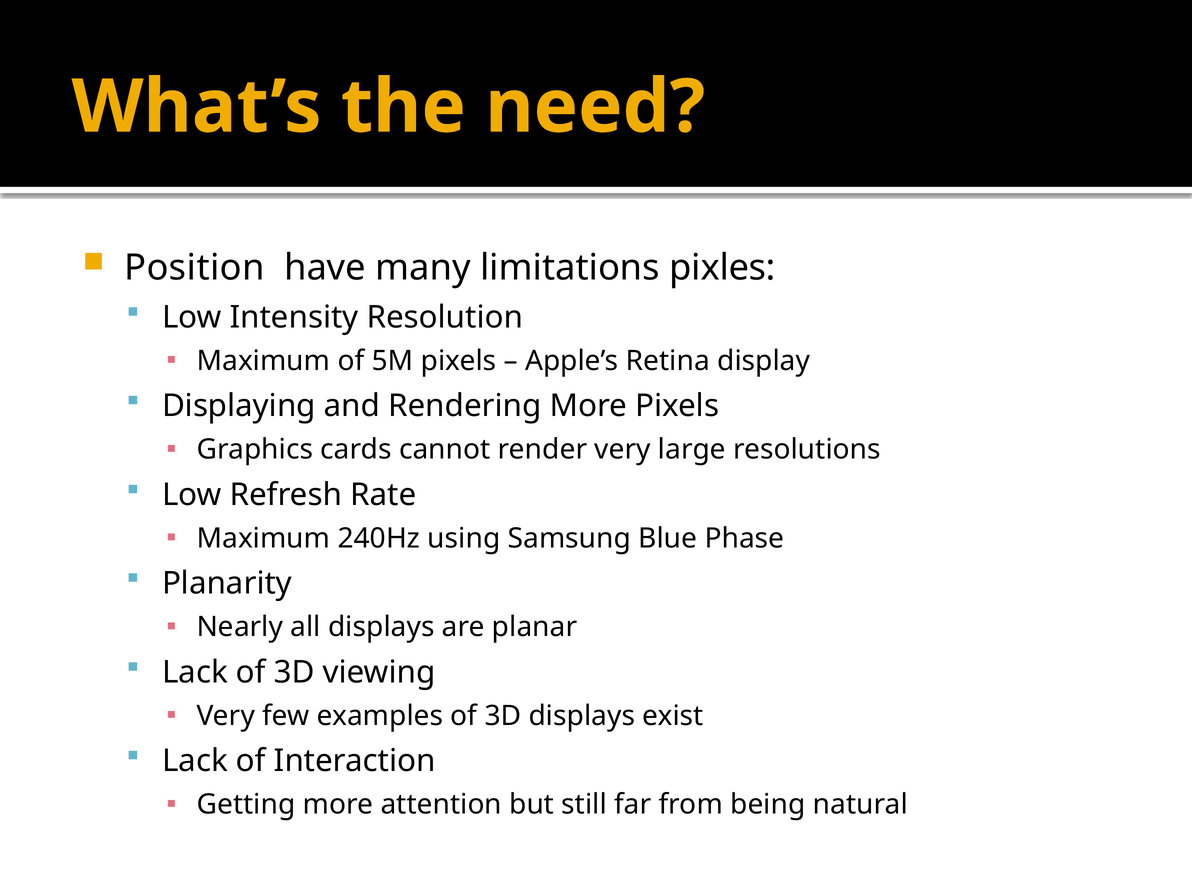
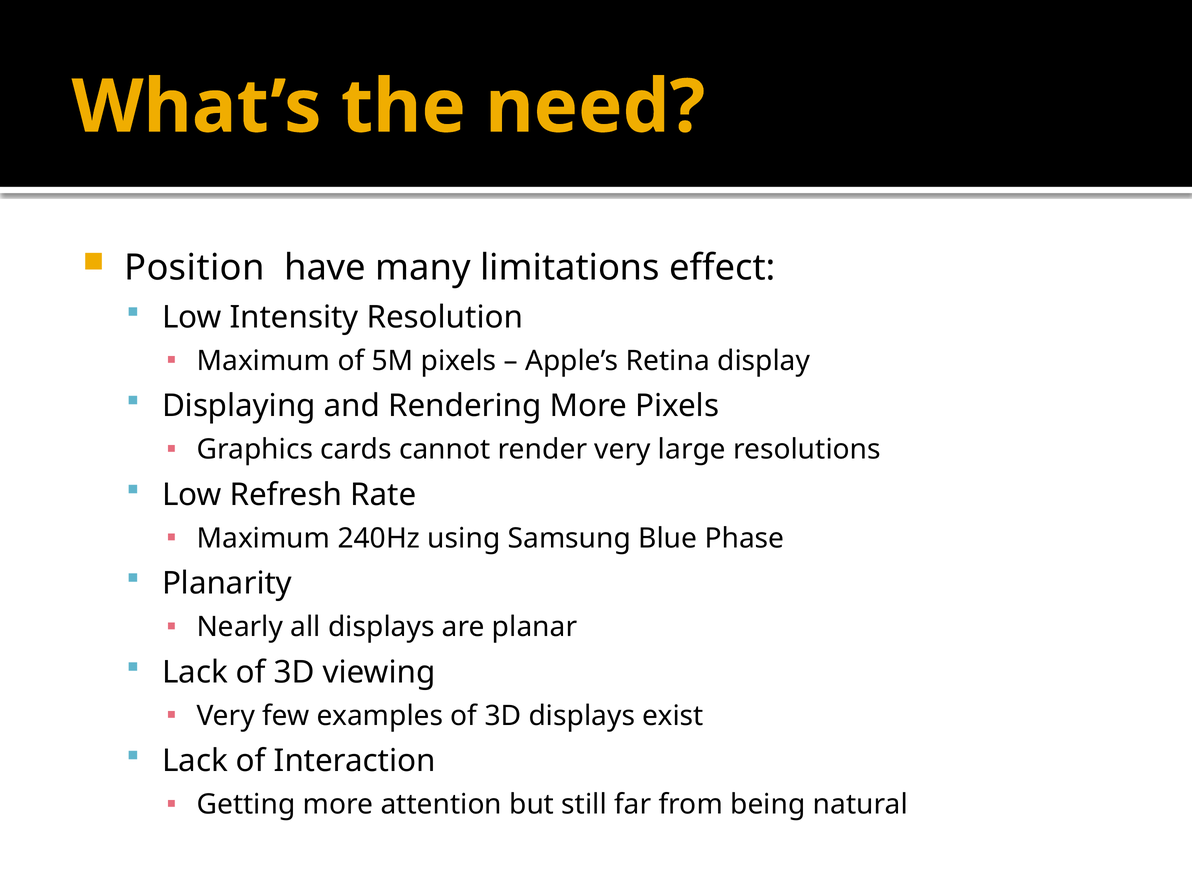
pixles: pixles -> effect (722, 268)
